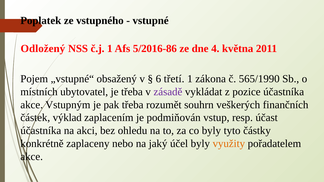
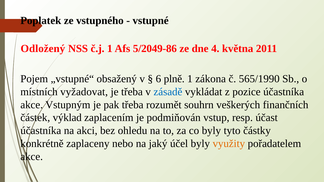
5/2016-86: 5/2016-86 -> 5/2049-86 (155, 49)
třetí: třetí -> plně (174, 79)
ubytovatel: ubytovatel -> vyžadovat (84, 92)
zásadě colour: purple -> blue (168, 92)
